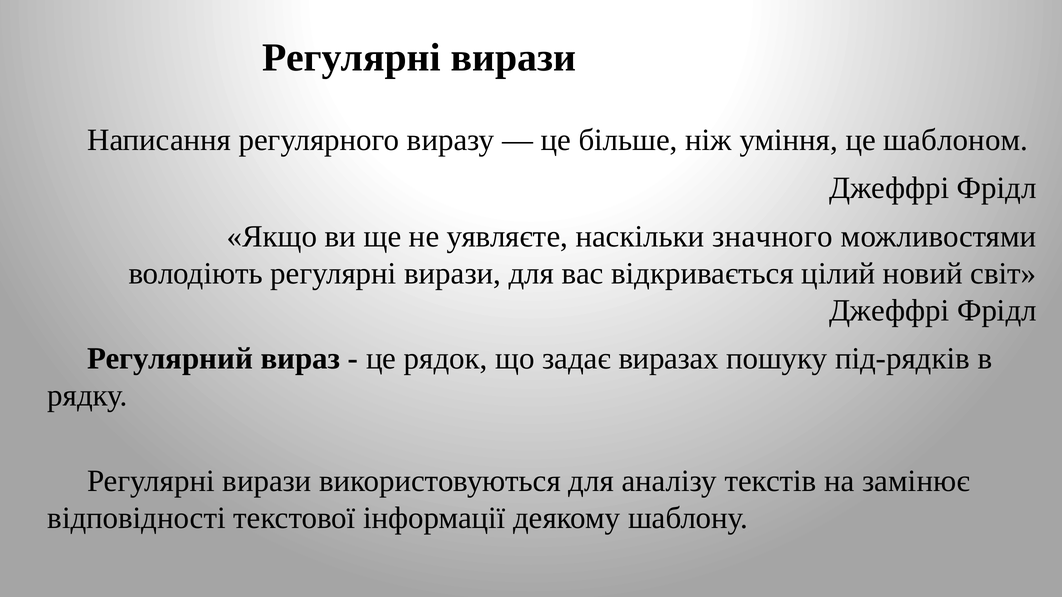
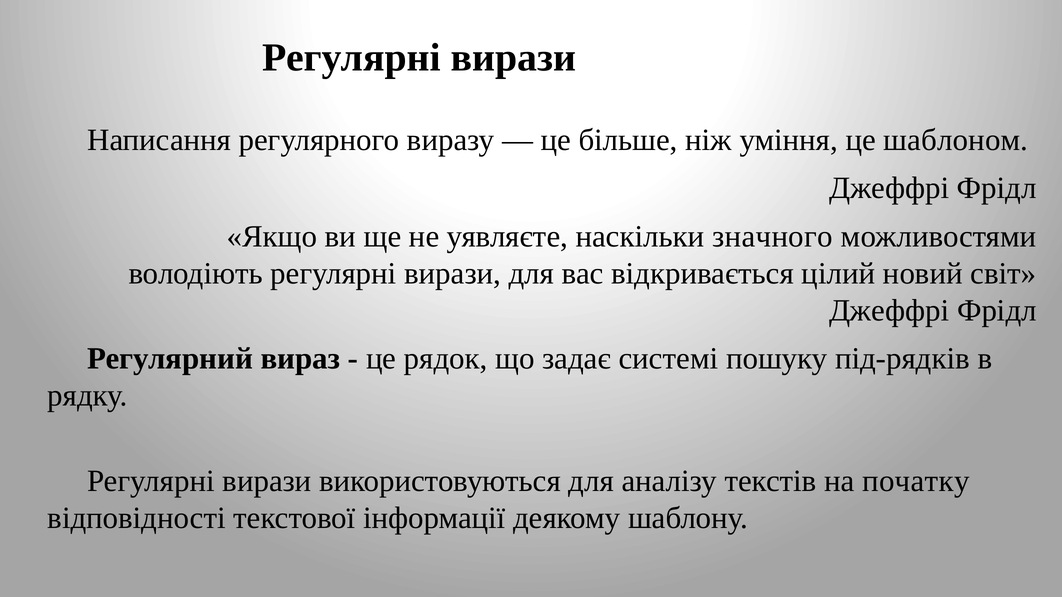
виразах: виразах -> системі (668, 359)
замінює: замінює -> початку (916, 481)
